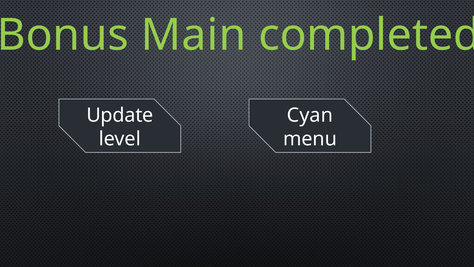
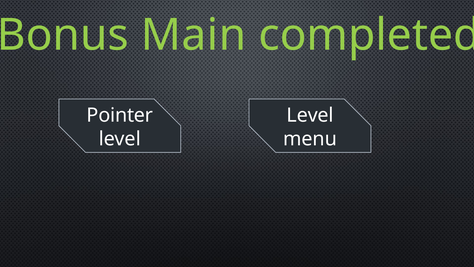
Update: Update -> Pointer (120, 115)
Cyan: Cyan -> Level (310, 115)
